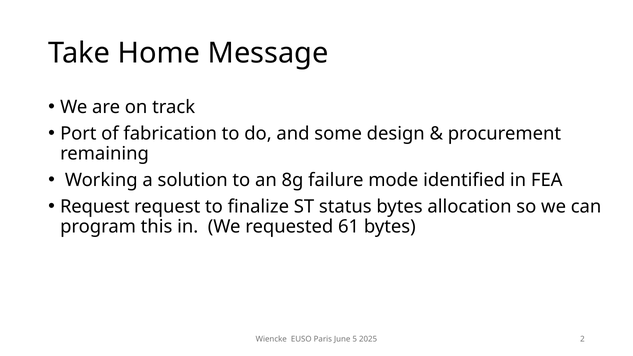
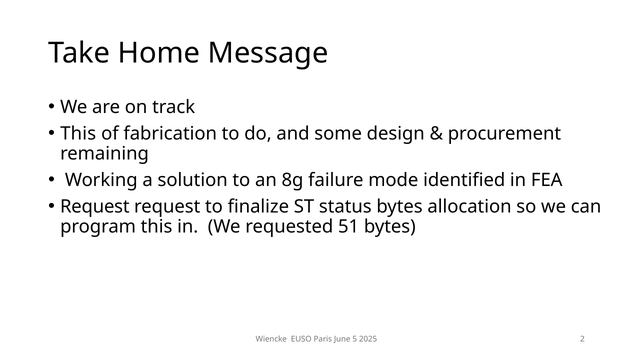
Port: Port -> This (78, 134)
61: 61 -> 51 (349, 227)
